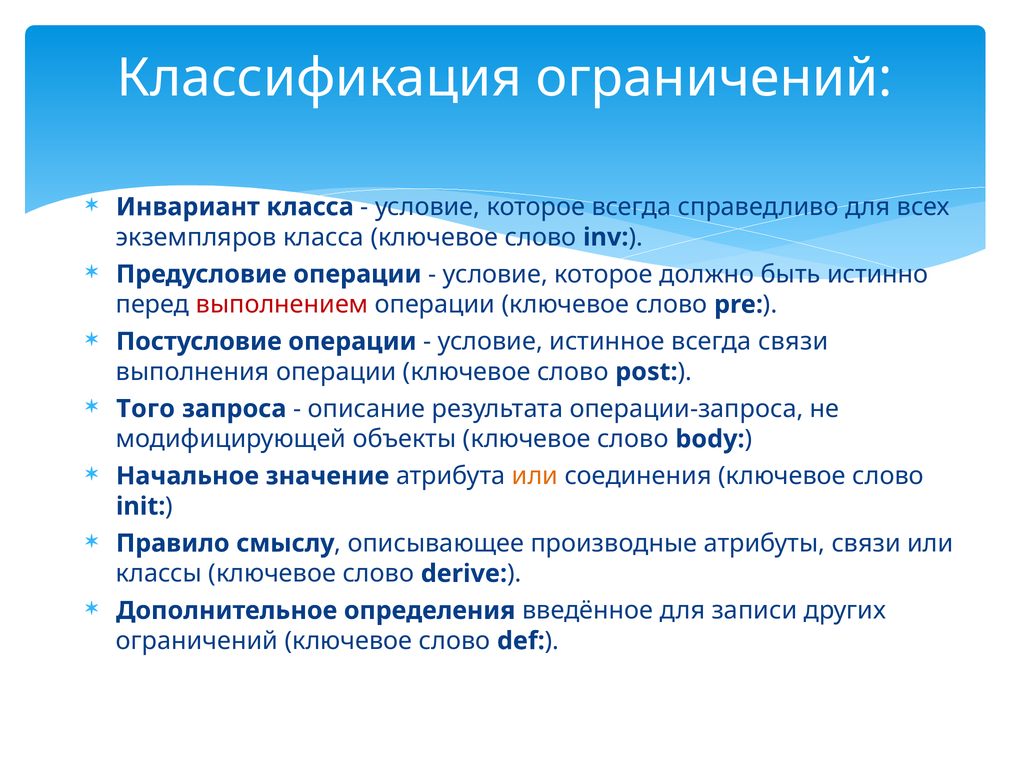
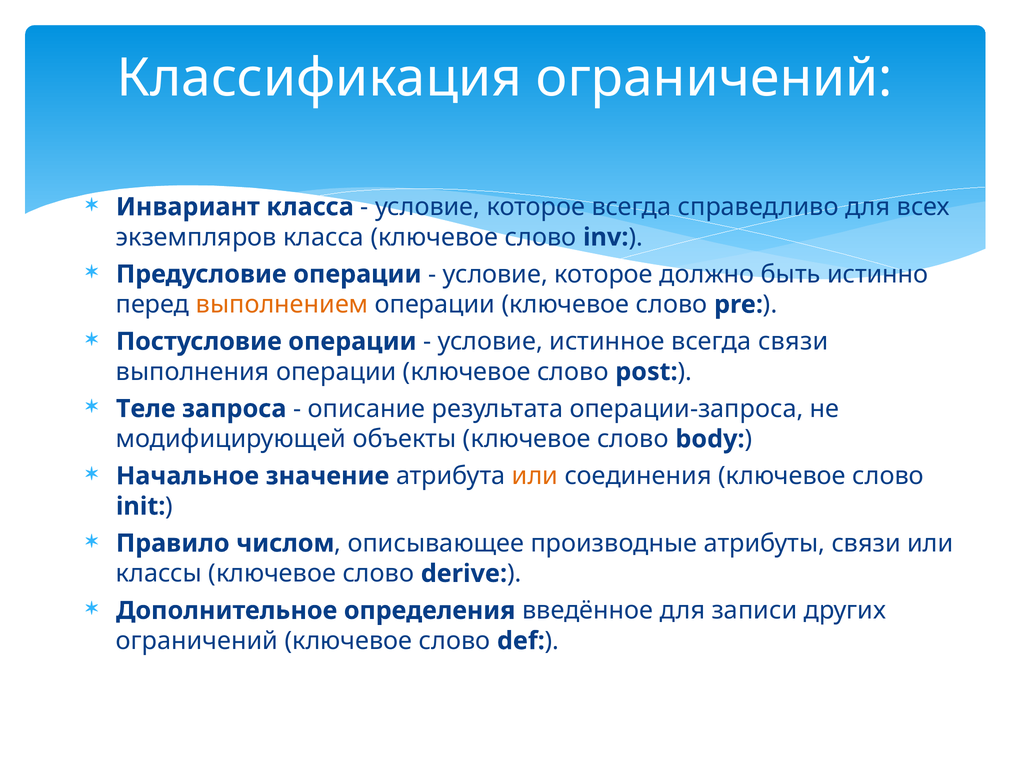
выполнением colour: red -> orange (282, 305)
Того: Того -> Теле (146, 409)
смыслу: смыслу -> числом (285, 544)
